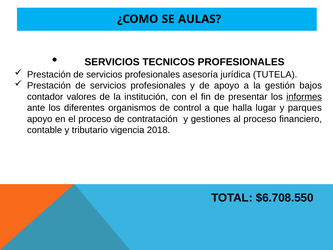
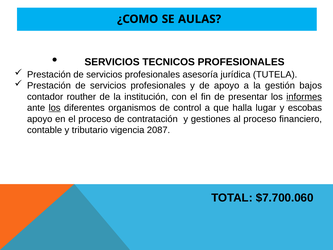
valores: valores -> routher (81, 97)
los underline: none -> present (55, 108)
parques: parques -> escobas (305, 108)
2018: 2018 -> 2087 (159, 130)
$6.708.550: $6.708.550 -> $7.700.060 (285, 198)
